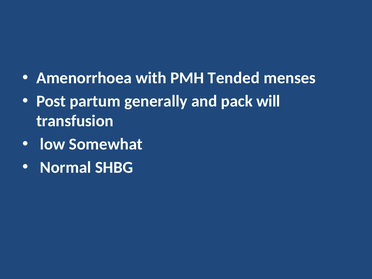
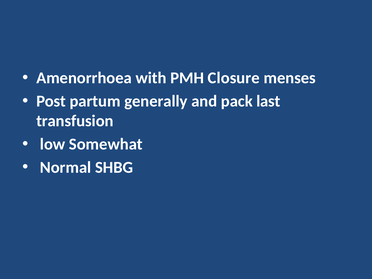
Tended: Tended -> Closure (234, 78)
will: will -> last (268, 101)
